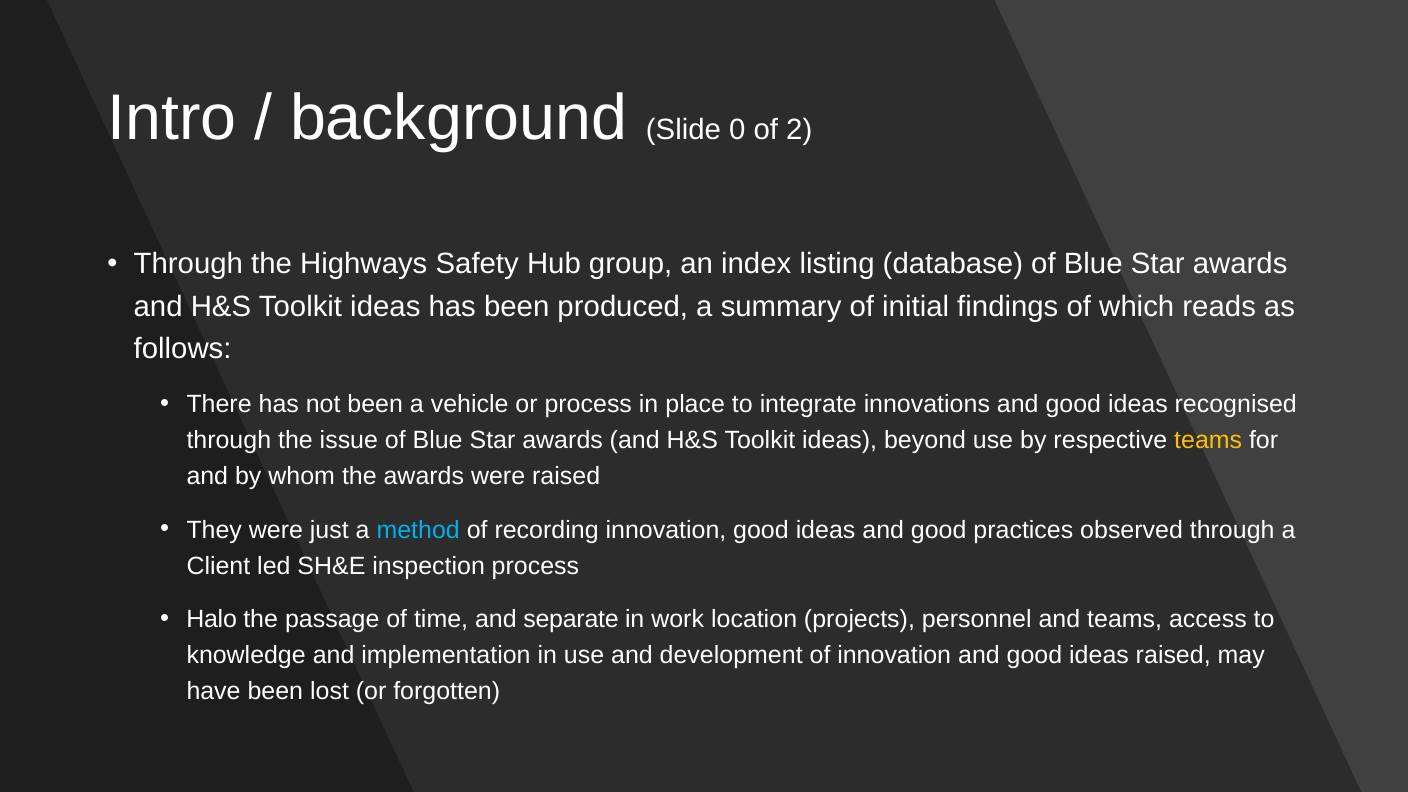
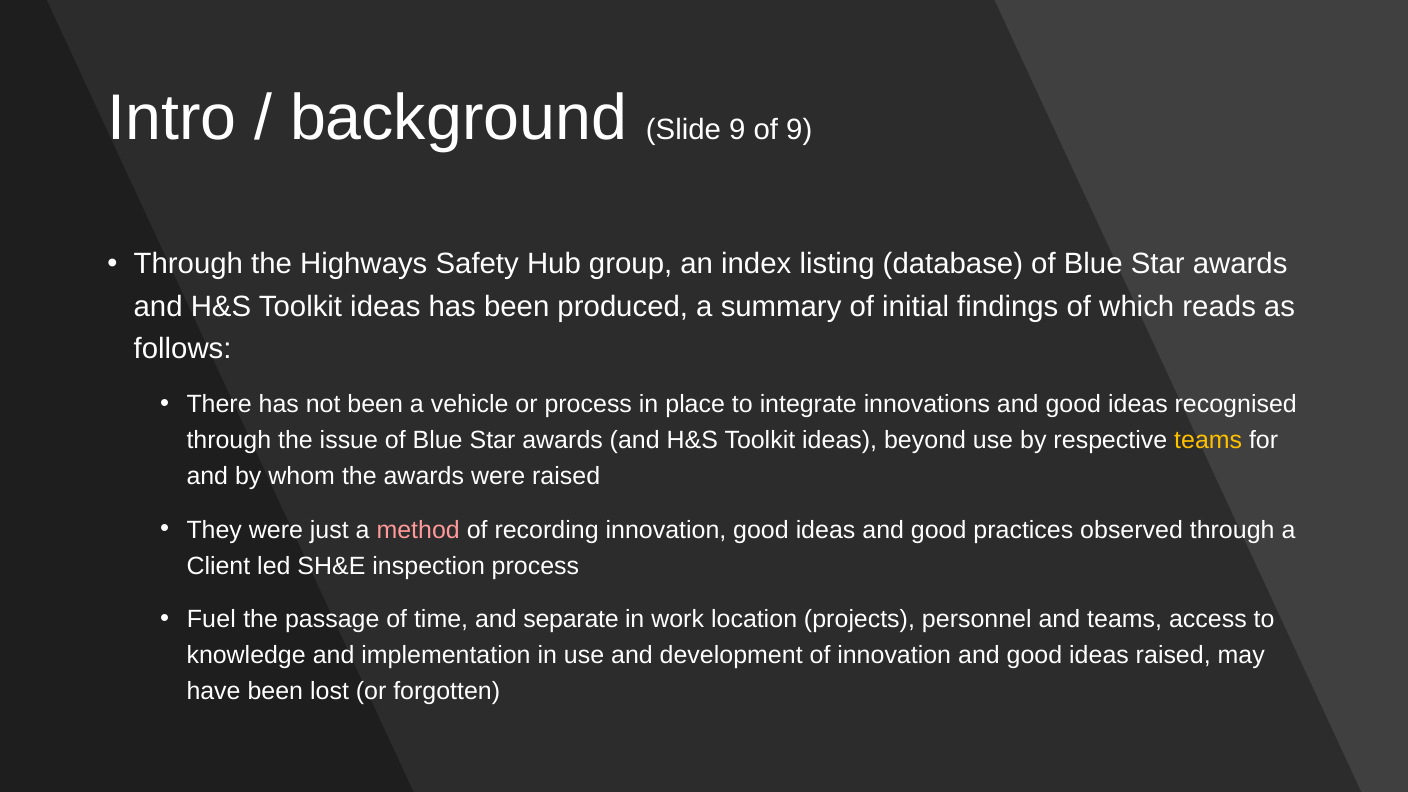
Slide 0: 0 -> 9 (737, 130)
of 2: 2 -> 9 (799, 130)
method colour: light blue -> pink (418, 530)
Halo: Halo -> Fuel (211, 619)
